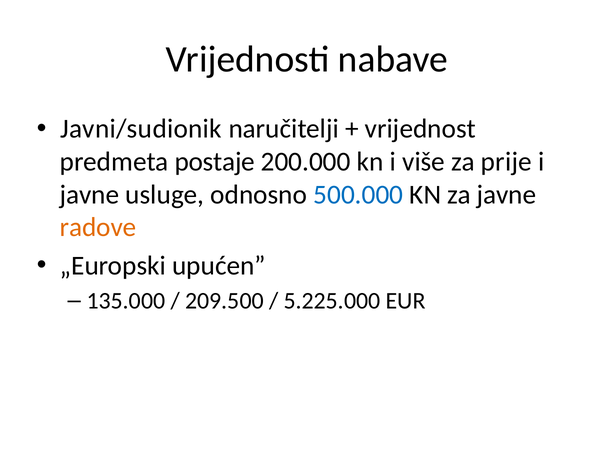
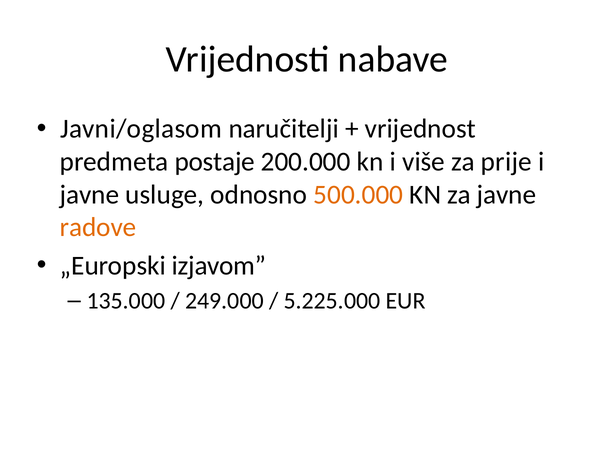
Javni/sudionik: Javni/sudionik -> Javni/oglasom (141, 129)
500.000 colour: blue -> orange (358, 194)
upućen: upućen -> izjavom (219, 265)
209.500: 209.500 -> 249.000 (224, 301)
